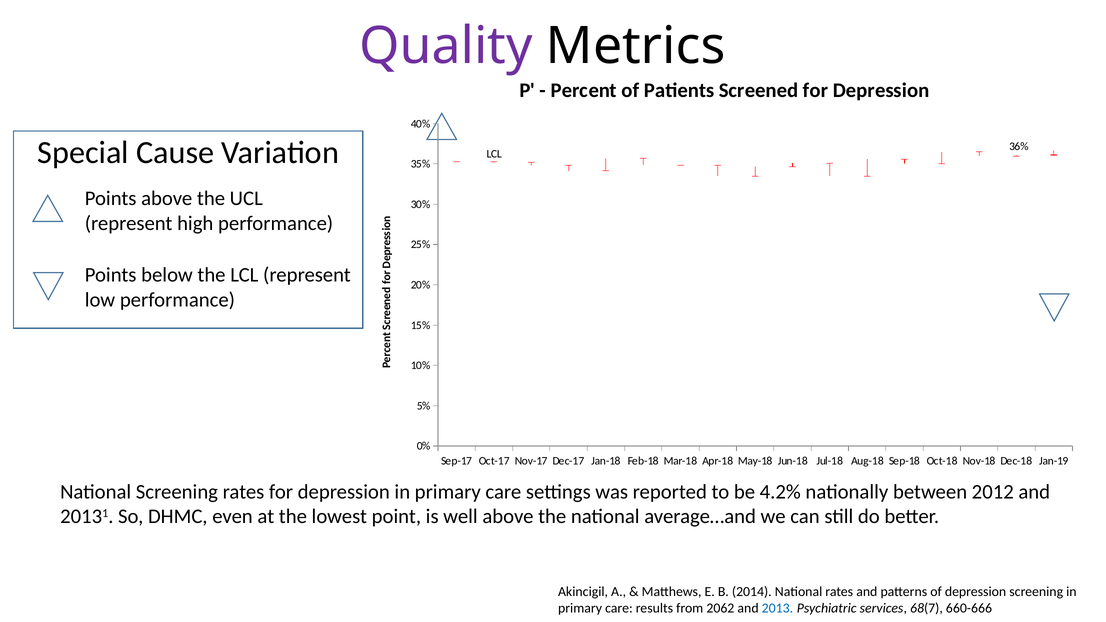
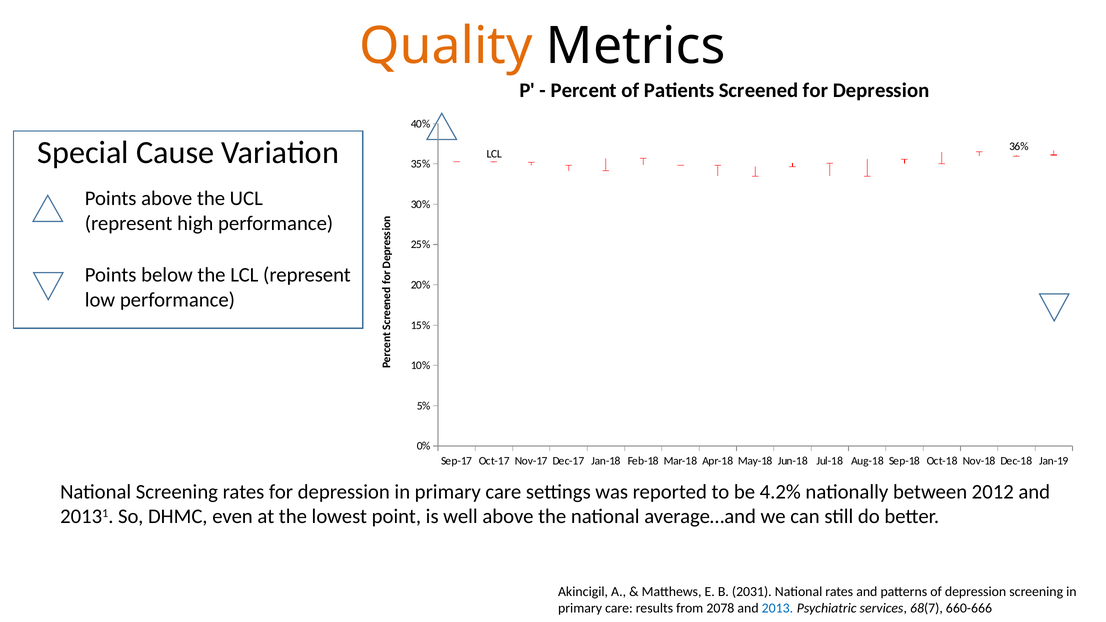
Quality colour: purple -> orange (446, 46)
2014: 2014 -> 2031 (752, 592)
2062: 2062 -> 2078 (720, 608)
